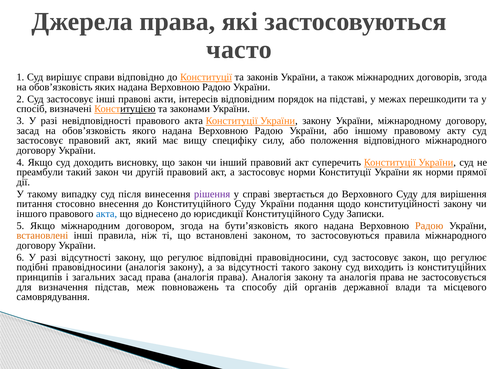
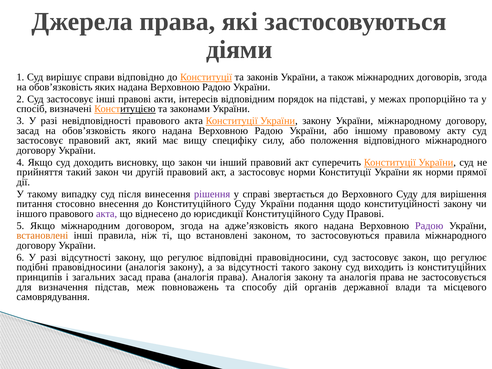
часто: часто -> діями (239, 50)
перешкодити: перешкодити -> пропорційно (438, 99)
преамбули: преамбули -> прийняття (40, 172)
акта colour: blue -> purple (107, 214)
Суду Записки: Записки -> Правові (365, 214)
бути’язковість: бути’язковість -> адже’язковість (257, 226)
Радою colour: orange -> purple (429, 226)
